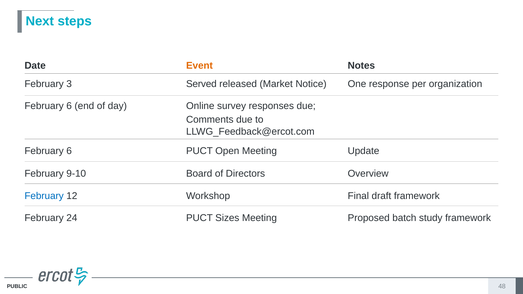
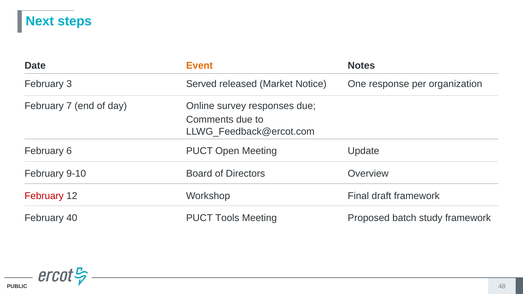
6: 6 -> 7 (69, 106)
February colour: blue -> red (44, 196)
24: 24 -> 40 (72, 218)
Sizes: Sizes -> Tools (227, 218)
